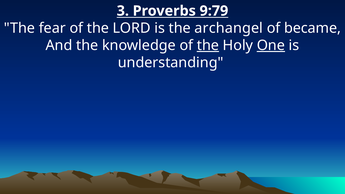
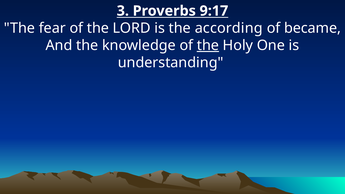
9:79: 9:79 -> 9:17 (214, 11)
archangel: archangel -> according (229, 28)
One underline: present -> none (271, 45)
